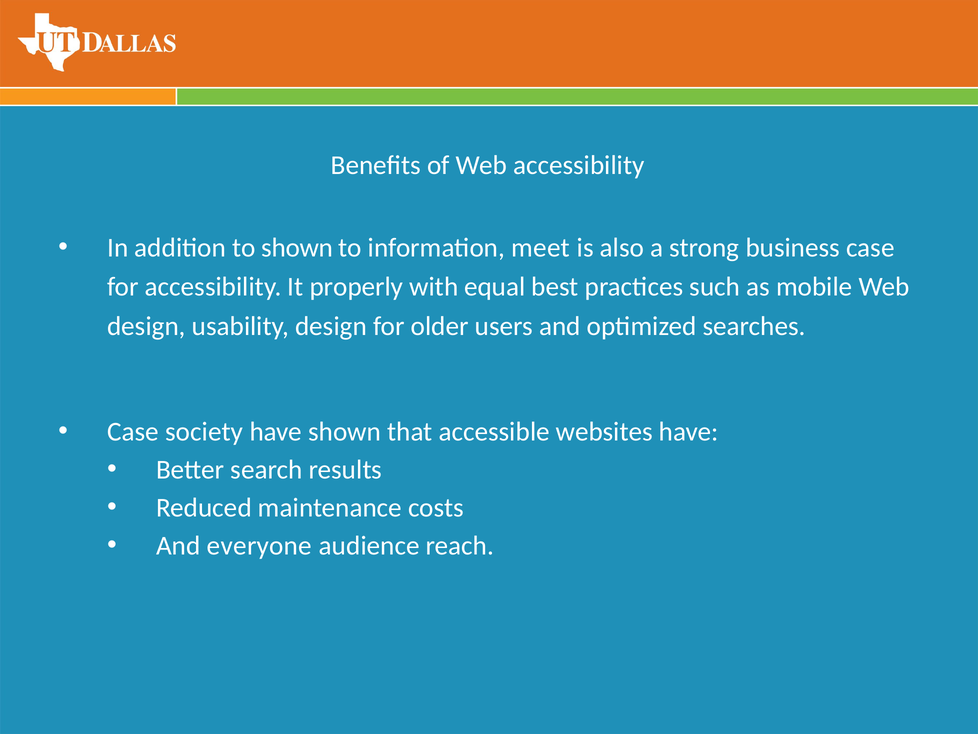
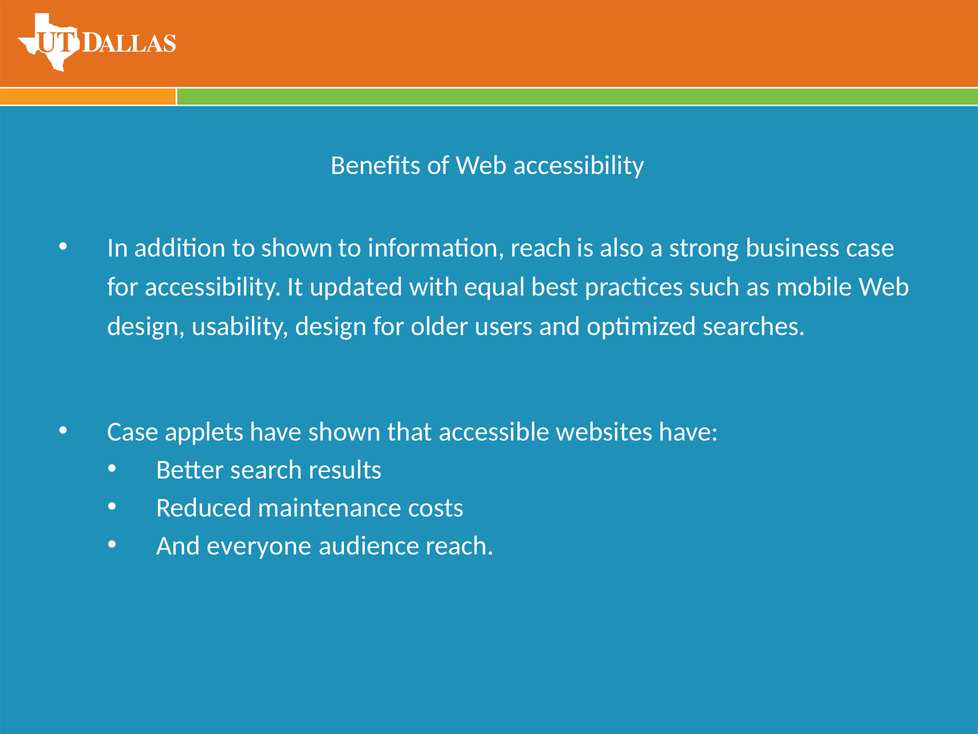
information meet: meet -> reach (541, 248)
properly: properly -> updated (356, 287)
society: society -> applets (204, 431)
